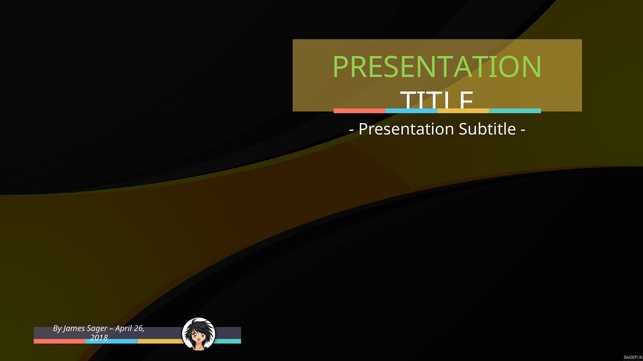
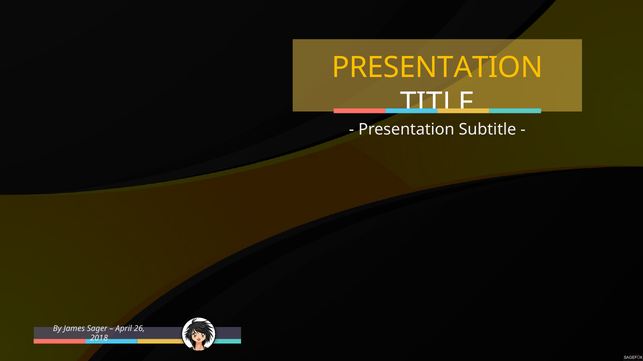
PRESENTATION colour: light green -> yellow (437, 68)
